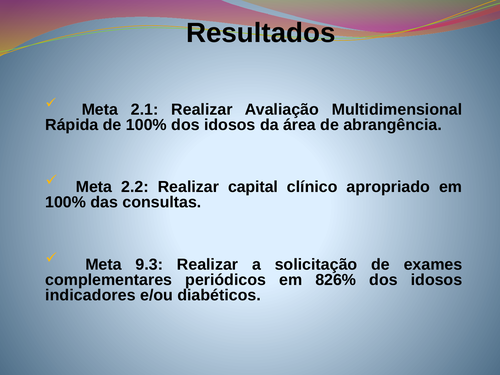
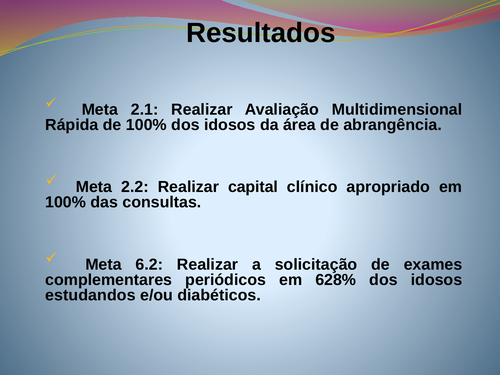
9.3: 9.3 -> 6.2 (149, 265)
826%: 826% -> 628% (336, 280)
indicadores: indicadores -> estudandos (90, 295)
